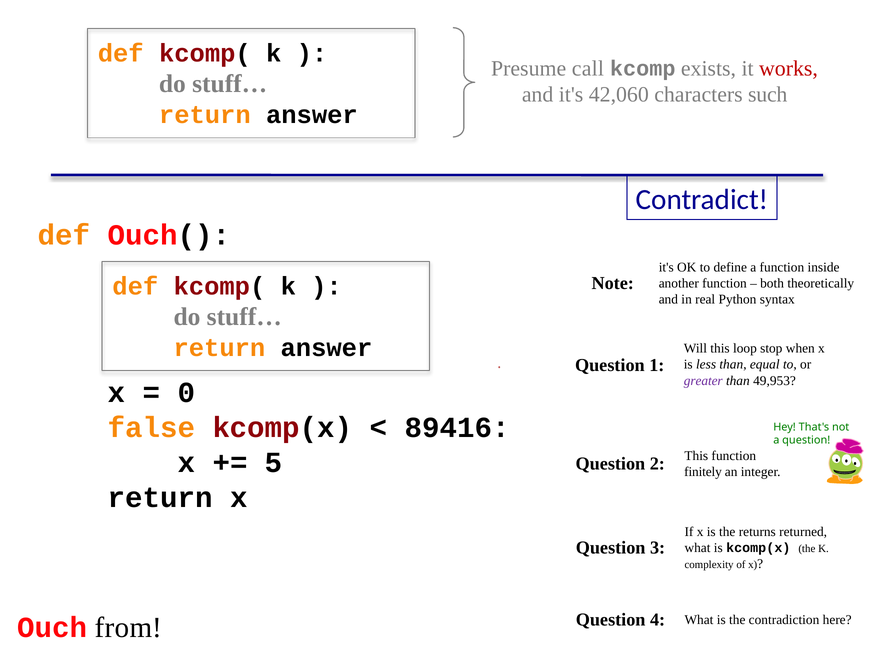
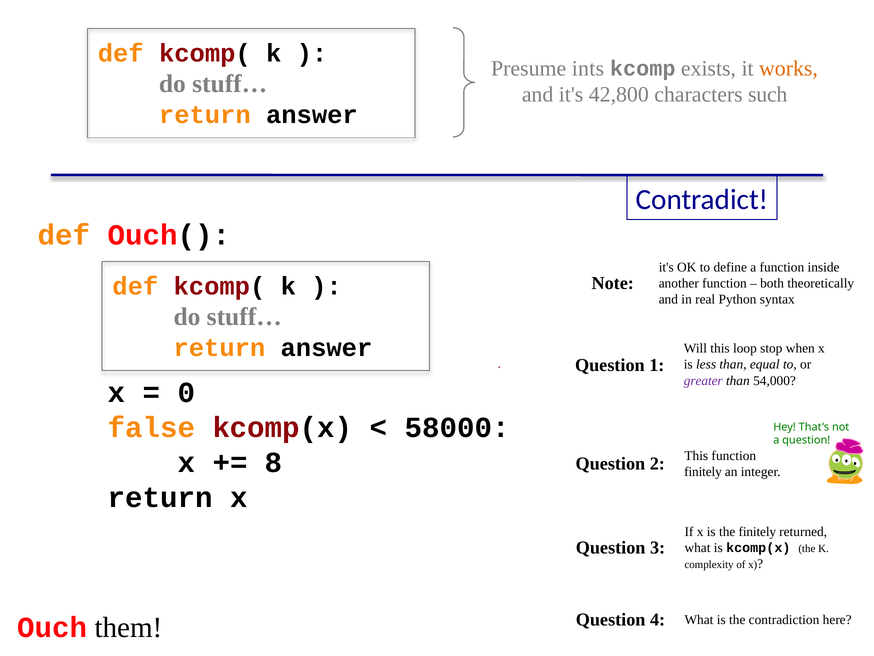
call: call -> ints (588, 68)
works colour: red -> orange (788, 68)
42,060: 42,060 -> 42,800 (619, 95)
49,953: 49,953 -> 54,000 (775, 380)
89416: 89416 -> 58000 (457, 427)
5: 5 -> 8 (274, 462)
the returns: returns -> finitely (757, 531)
from: from -> them (129, 627)
